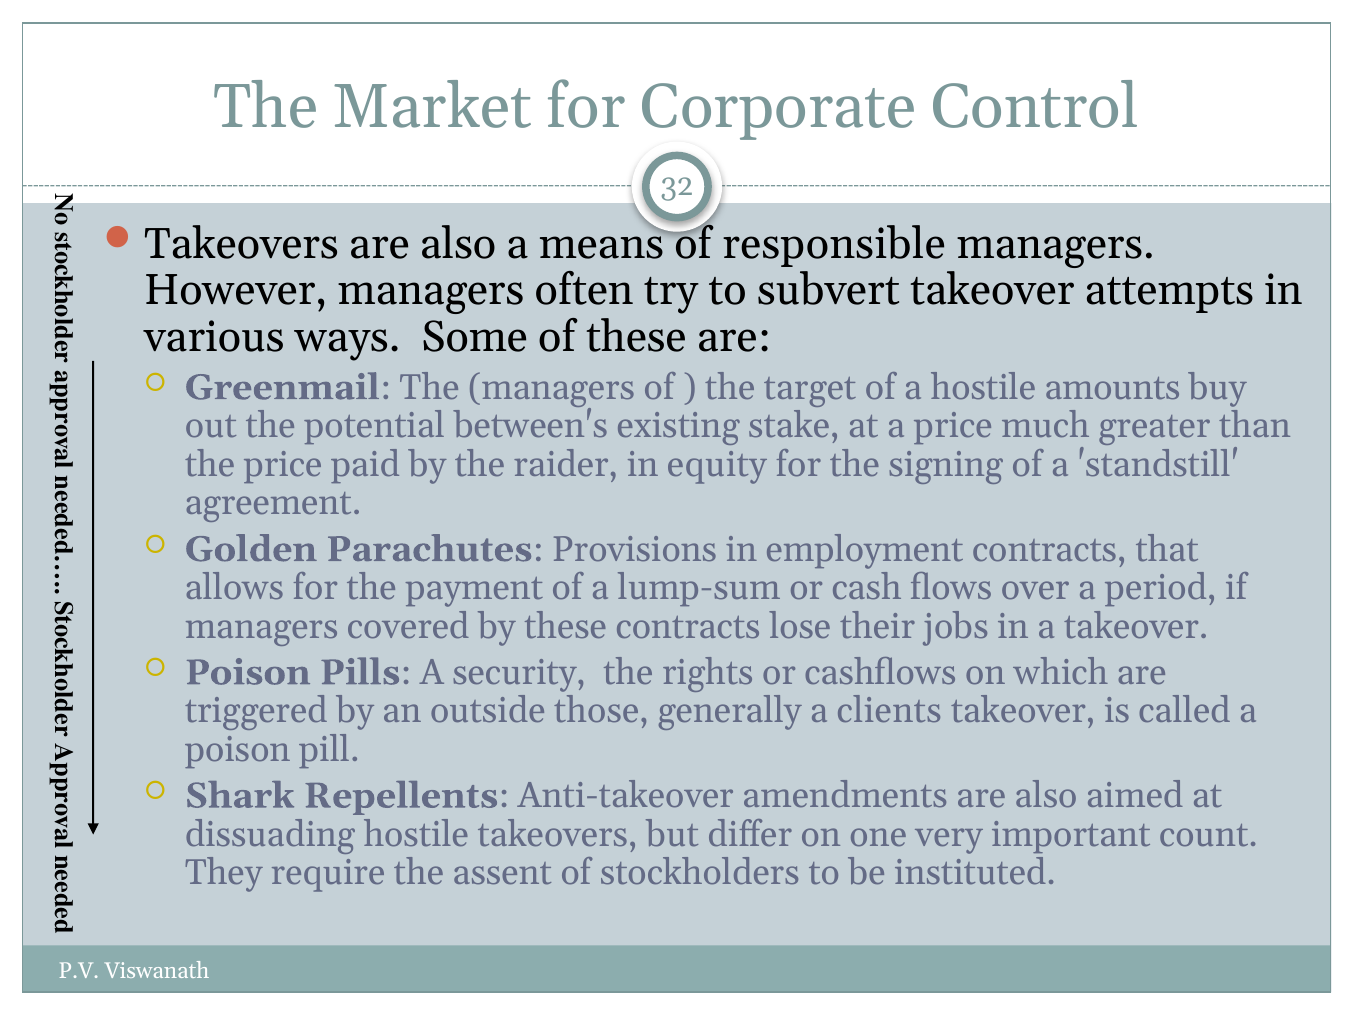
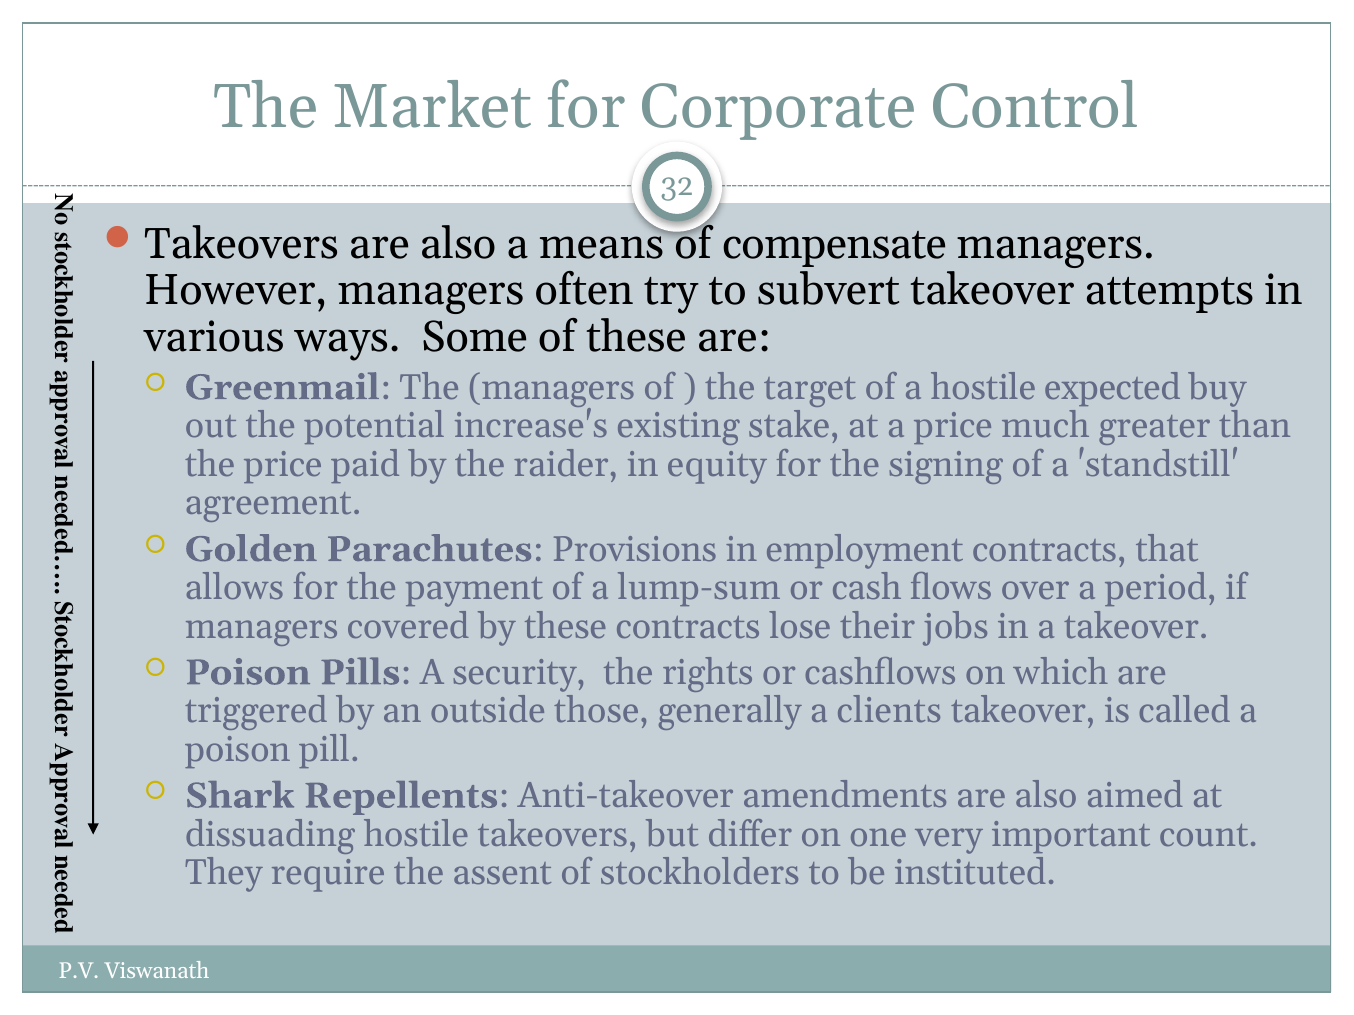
responsible: responsible -> compensate (834, 244)
amounts: amounts -> expected (1113, 388)
between's: between's -> increase's (531, 426)
